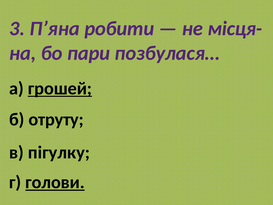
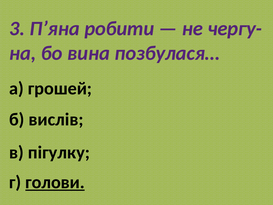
місця-: місця- -> чергу- (235, 28)
пари: пари -> вина (89, 53)
грошей underline: present -> none (60, 88)
отруту: отруту -> вислів (56, 119)
